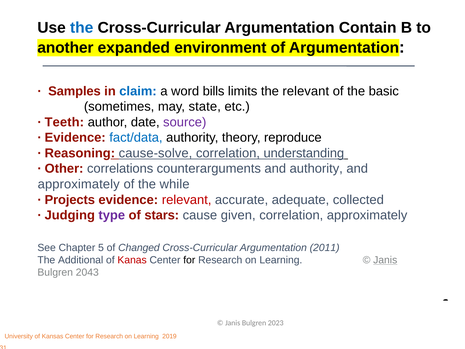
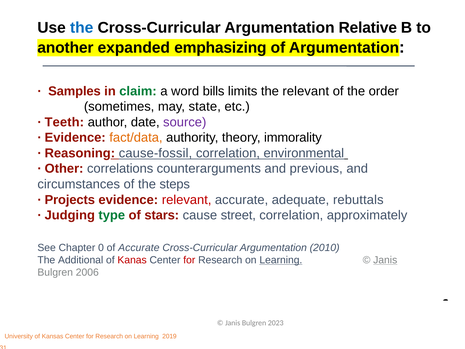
Contain: Contain -> Relative (368, 28)
environment: environment -> emphasizing (220, 48)
claim colour: blue -> green (138, 91)
basic: basic -> order (384, 91)
fact/data colour: blue -> orange (136, 138)
reproduce: reproduce -> immorality (293, 138)
cause-solve: cause-solve -> cause-fossil (155, 153)
understanding: understanding -> environmental (304, 153)
and authority: authority -> previous (316, 169)
approximately: approximately -> circumstances (79, 184)
while: while -> steps (175, 184)
collected: collected -> rebuttals (358, 200)
type colour: purple -> green (112, 215)
given: given -> street (238, 215)
5: 5 -> 0 (101, 247)
of Changed: Changed -> Accurate (139, 247)
2011: 2011 -> 2010 (325, 247)
for colour: black -> red (189, 260)
Learning underline: none -> present (281, 260)
2043: 2043 -> 2006 (87, 272)
